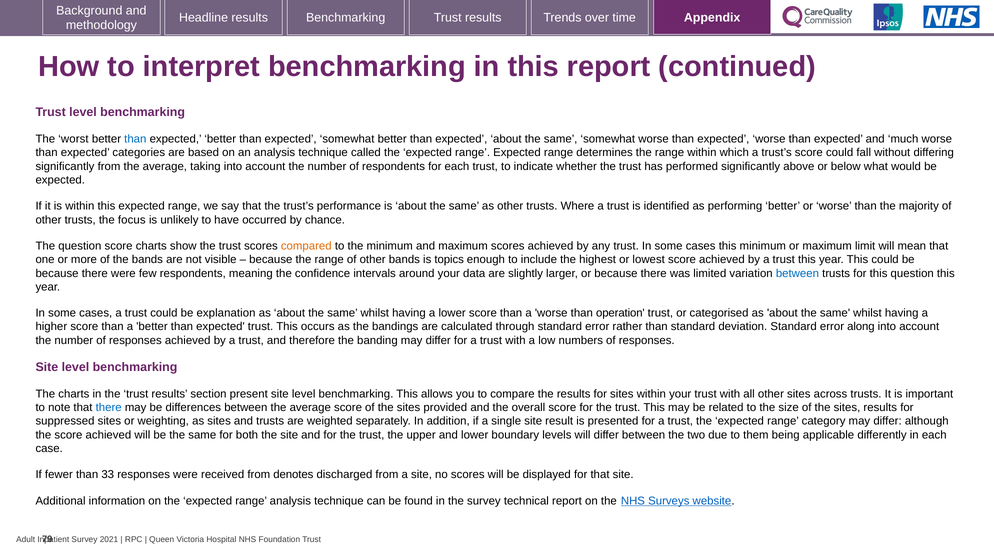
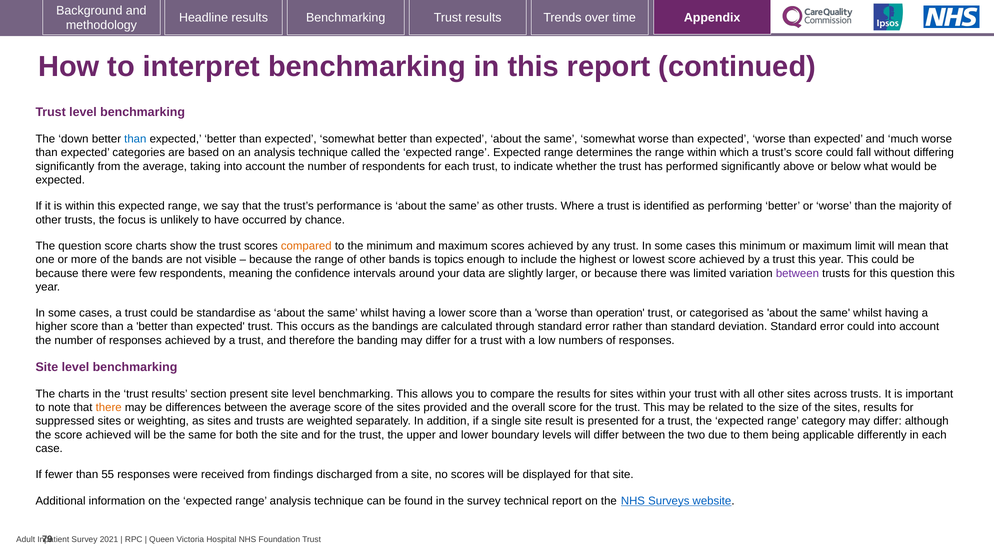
worst: worst -> down (73, 139)
between colour: blue -> purple (797, 273)
explanation: explanation -> standardise (226, 313)
error along: along -> could (861, 327)
there colour: blue -> orange (109, 408)
33: 33 -> 55 (108, 475)
denotes: denotes -> findings (293, 475)
